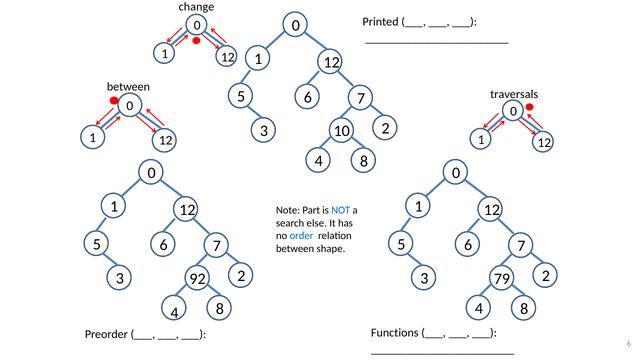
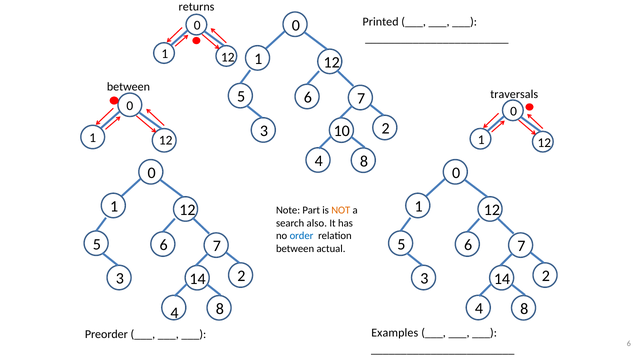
change: change -> returns (197, 7)
NOT colour: blue -> orange (341, 211)
else: else -> also (317, 223)
shape: shape -> actual (331, 249)
92: 92 -> 14 (198, 279)
79: 79 -> 14 (502, 279)
Functions: Functions -> Examples (395, 333)
